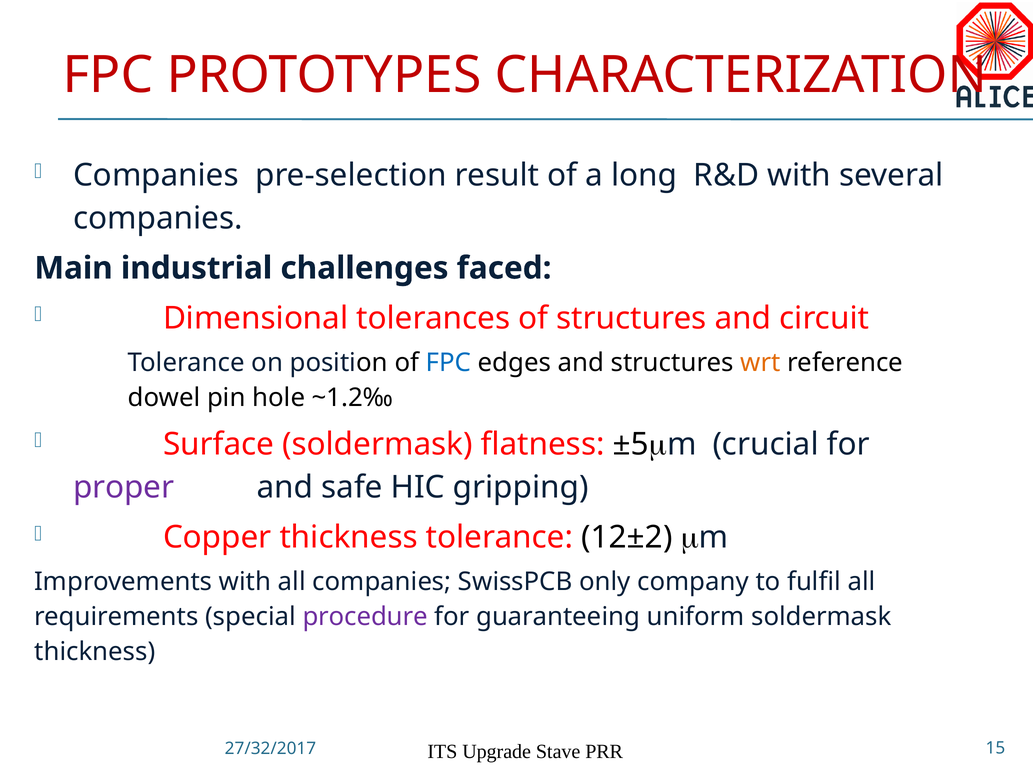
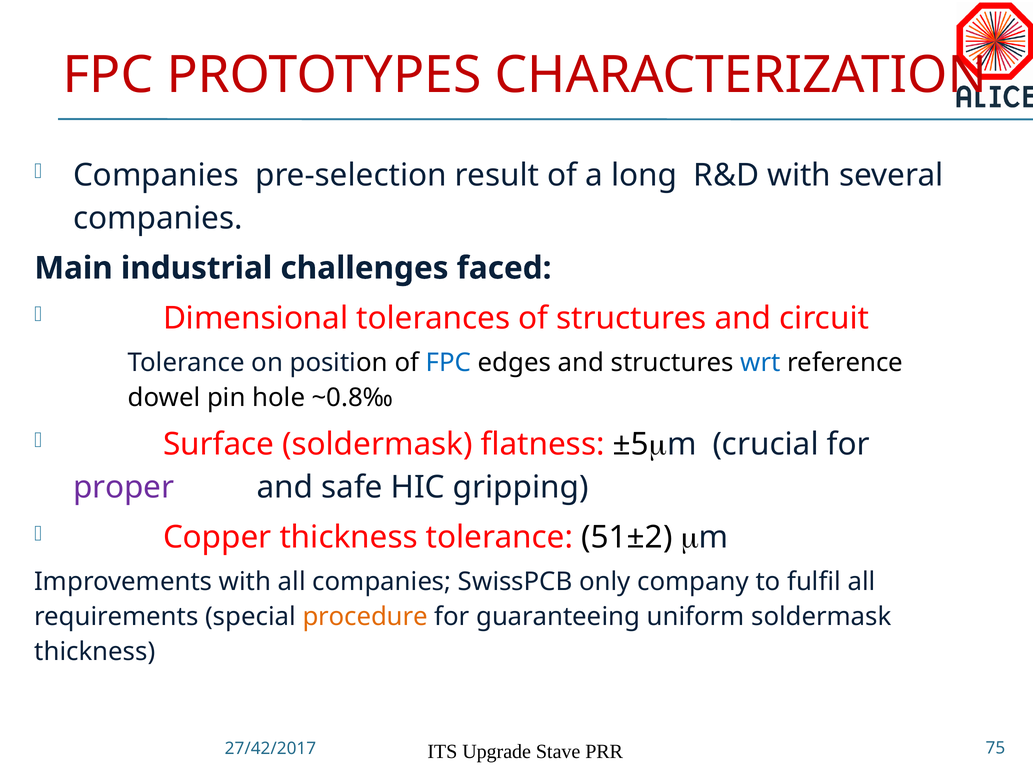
wrt colour: orange -> blue (760, 363)
~1.2‰: ~1.2‰ -> ~0.8‰ (352, 398)
12±2: 12±2 -> 51±2 (627, 537)
procedure colour: purple -> orange (365, 617)
15: 15 -> 75 (995, 748)
27/32/2017: 27/32/2017 -> 27/42/2017 (270, 748)
